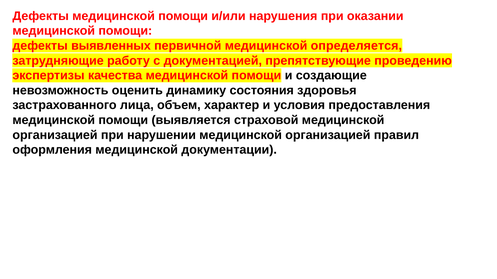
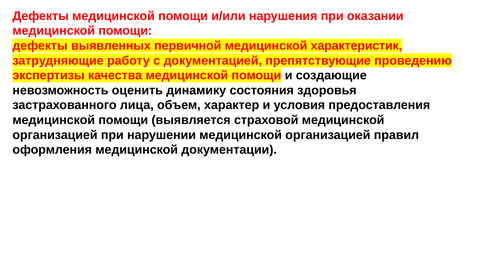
определяется: определяется -> характеристик (356, 46)
